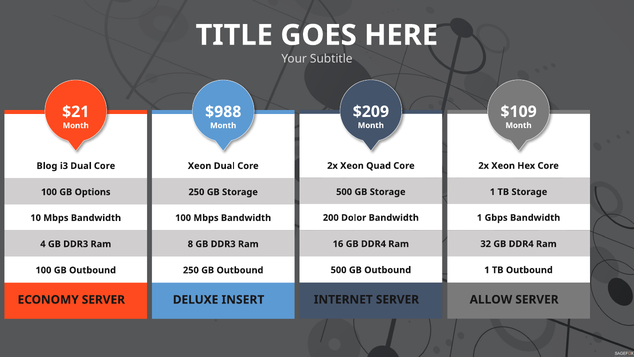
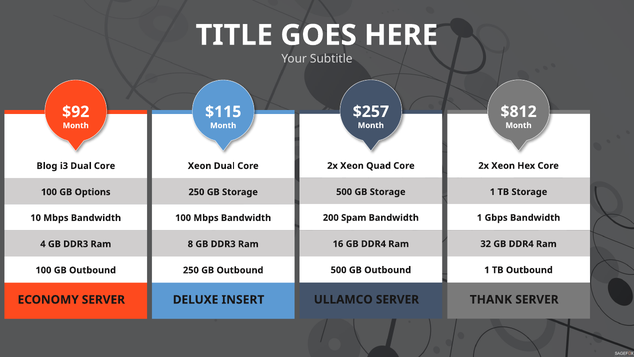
$209: $209 -> $257 (371, 112)
$109: $109 -> $812 (519, 112)
$21: $21 -> $92 (76, 112)
$988: $988 -> $115 (223, 112)
Dolor: Dolor -> Spam (354, 218)
INTERNET: INTERNET -> ULLAMCO (343, 299)
ALLOW: ALLOW -> THANK (491, 299)
